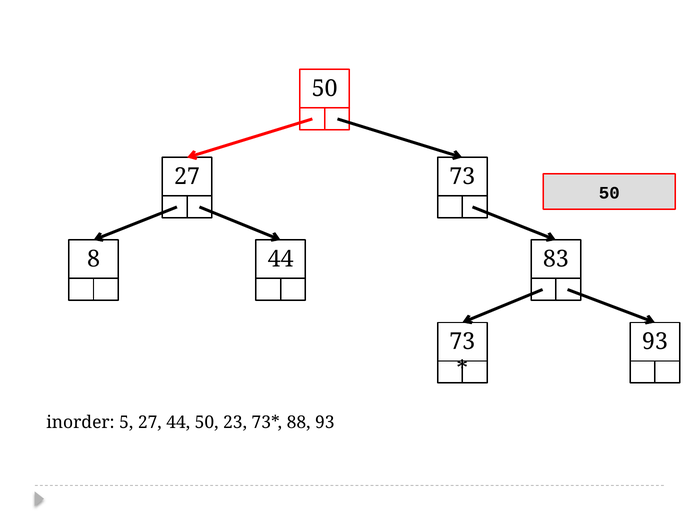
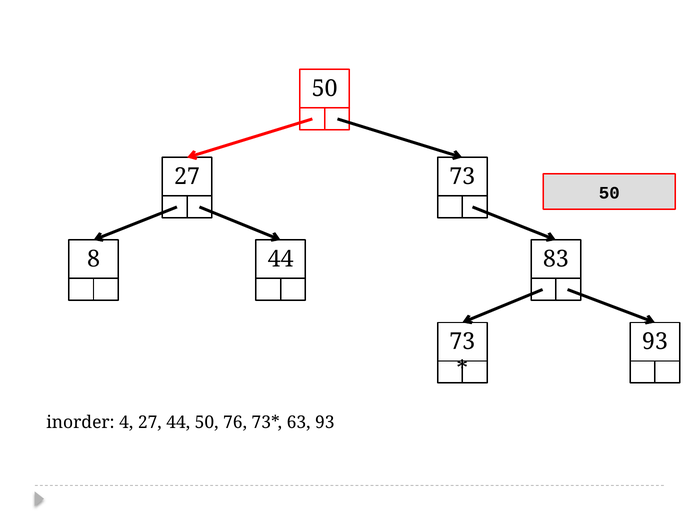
5: 5 -> 4 (126, 423)
23: 23 -> 76 (235, 423)
88: 88 -> 63 (299, 423)
